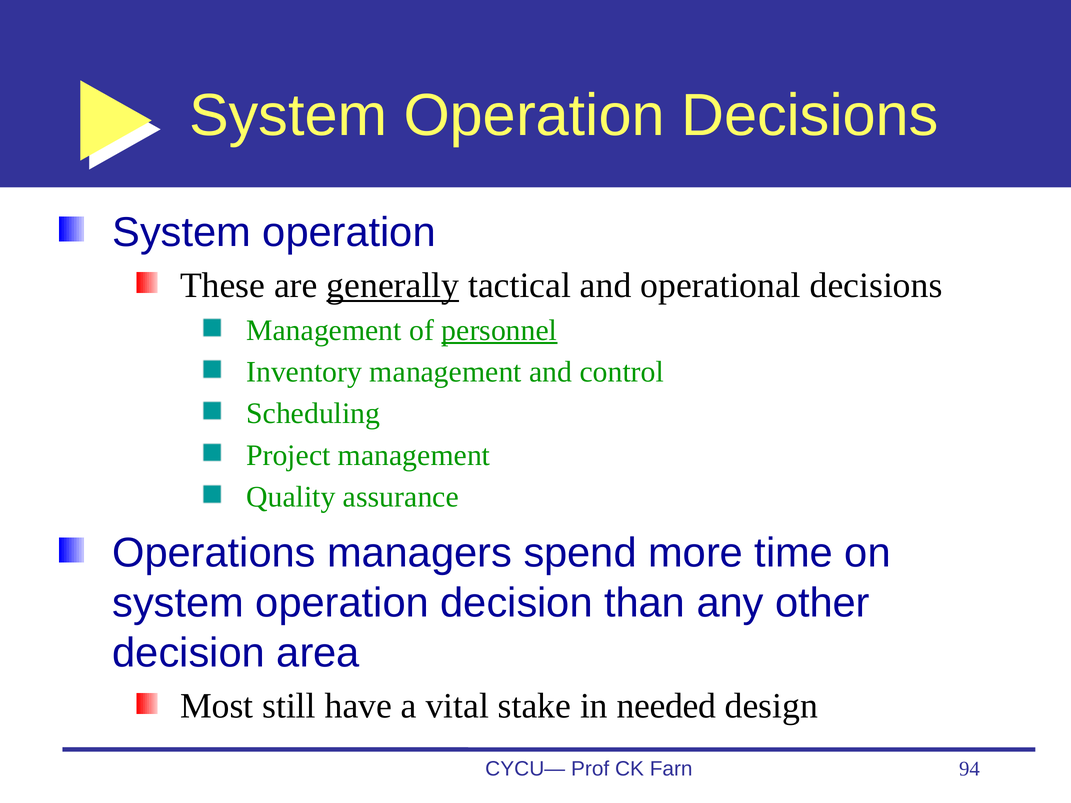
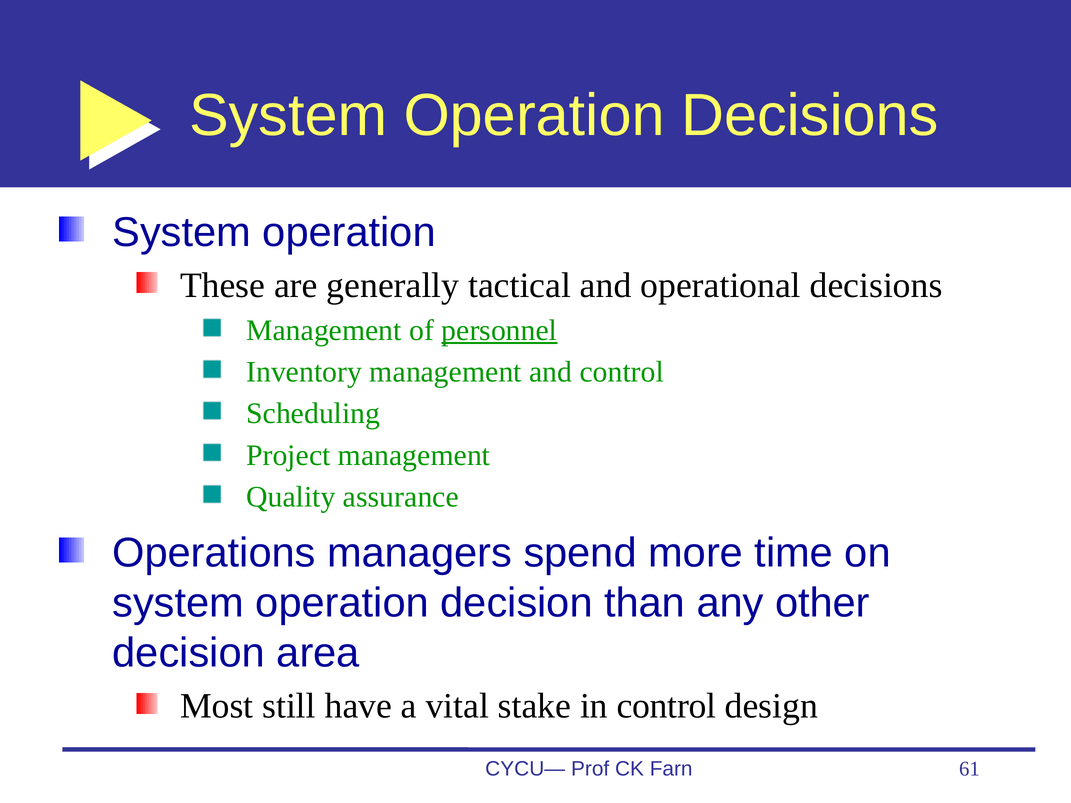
generally underline: present -> none (393, 286)
in needed: needed -> control (666, 706)
94: 94 -> 61 (969, 769)
